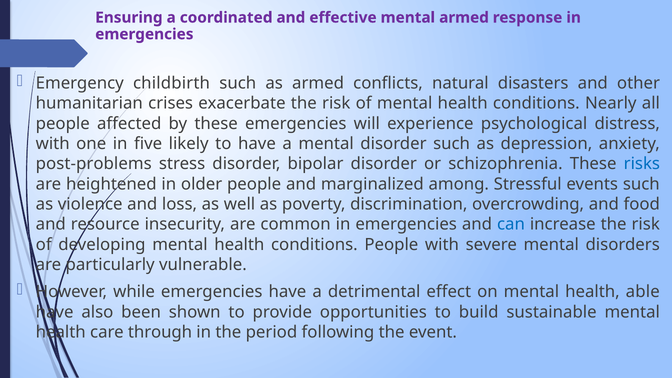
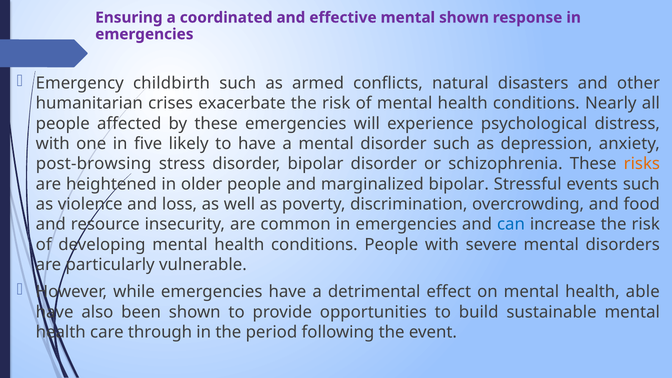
mental armed: armed -> shown (464, 18)
post-problems: post-problems -> post-browsing (94, 164)
risks colour: blue -> orange (642, 164)
marginalized among: among -> bipolar (459, 184)
